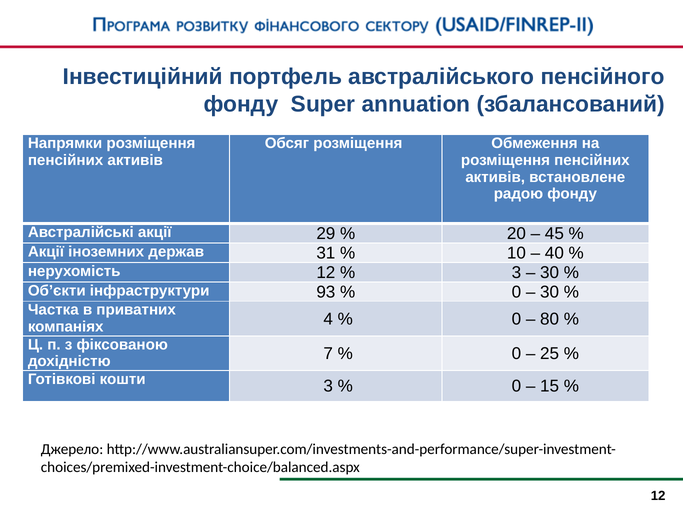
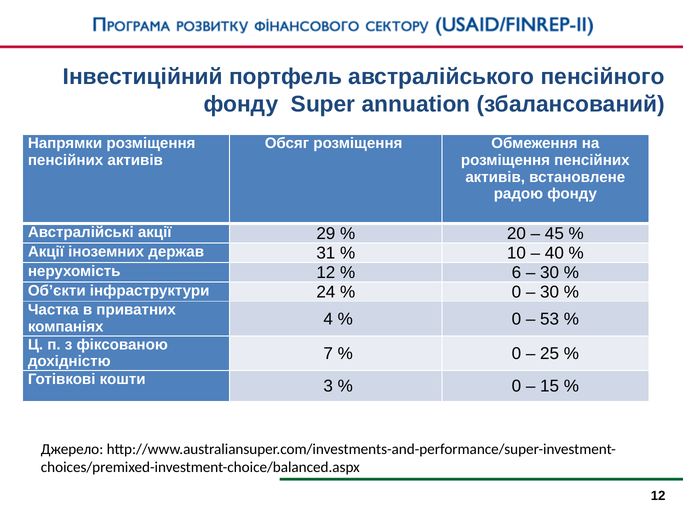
3: 3 -> 6 (516, 273)
93: 93 -> 24 (326, 292)
80: 80 -> 53 (550, 319)
